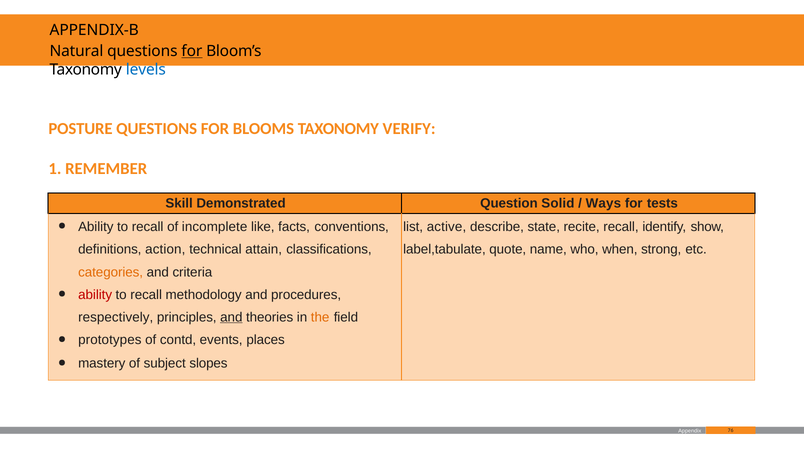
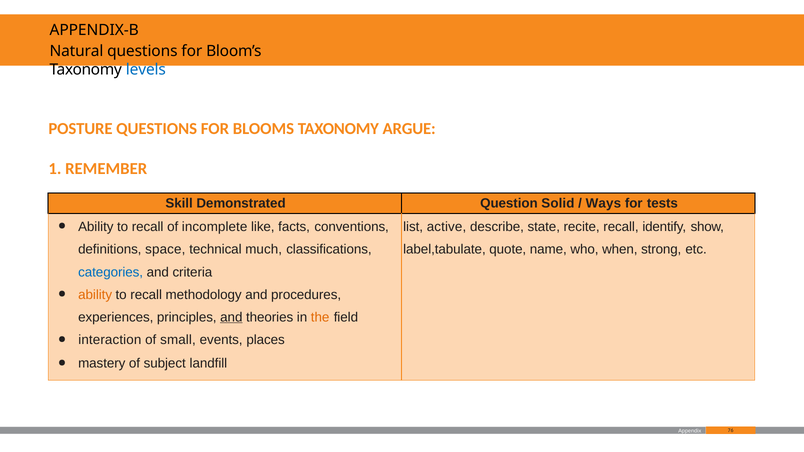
for underline: present -> none (192, 51)
VERIFY: VERIFY -> ARGUE (409, 129)
action: action -> space (165, 250)
attain: attain -> much (264, 250)
categories colour: orange -> blue (111, 273)
ability colour: red -> orange (95, 295)
respectively: respectively -> experiences (116, 317)
prototypes: prototypes -> interaction (110, 340)
contd: contd -> small (178, 340)
slopes: slopes -> landfill (208, 364)
